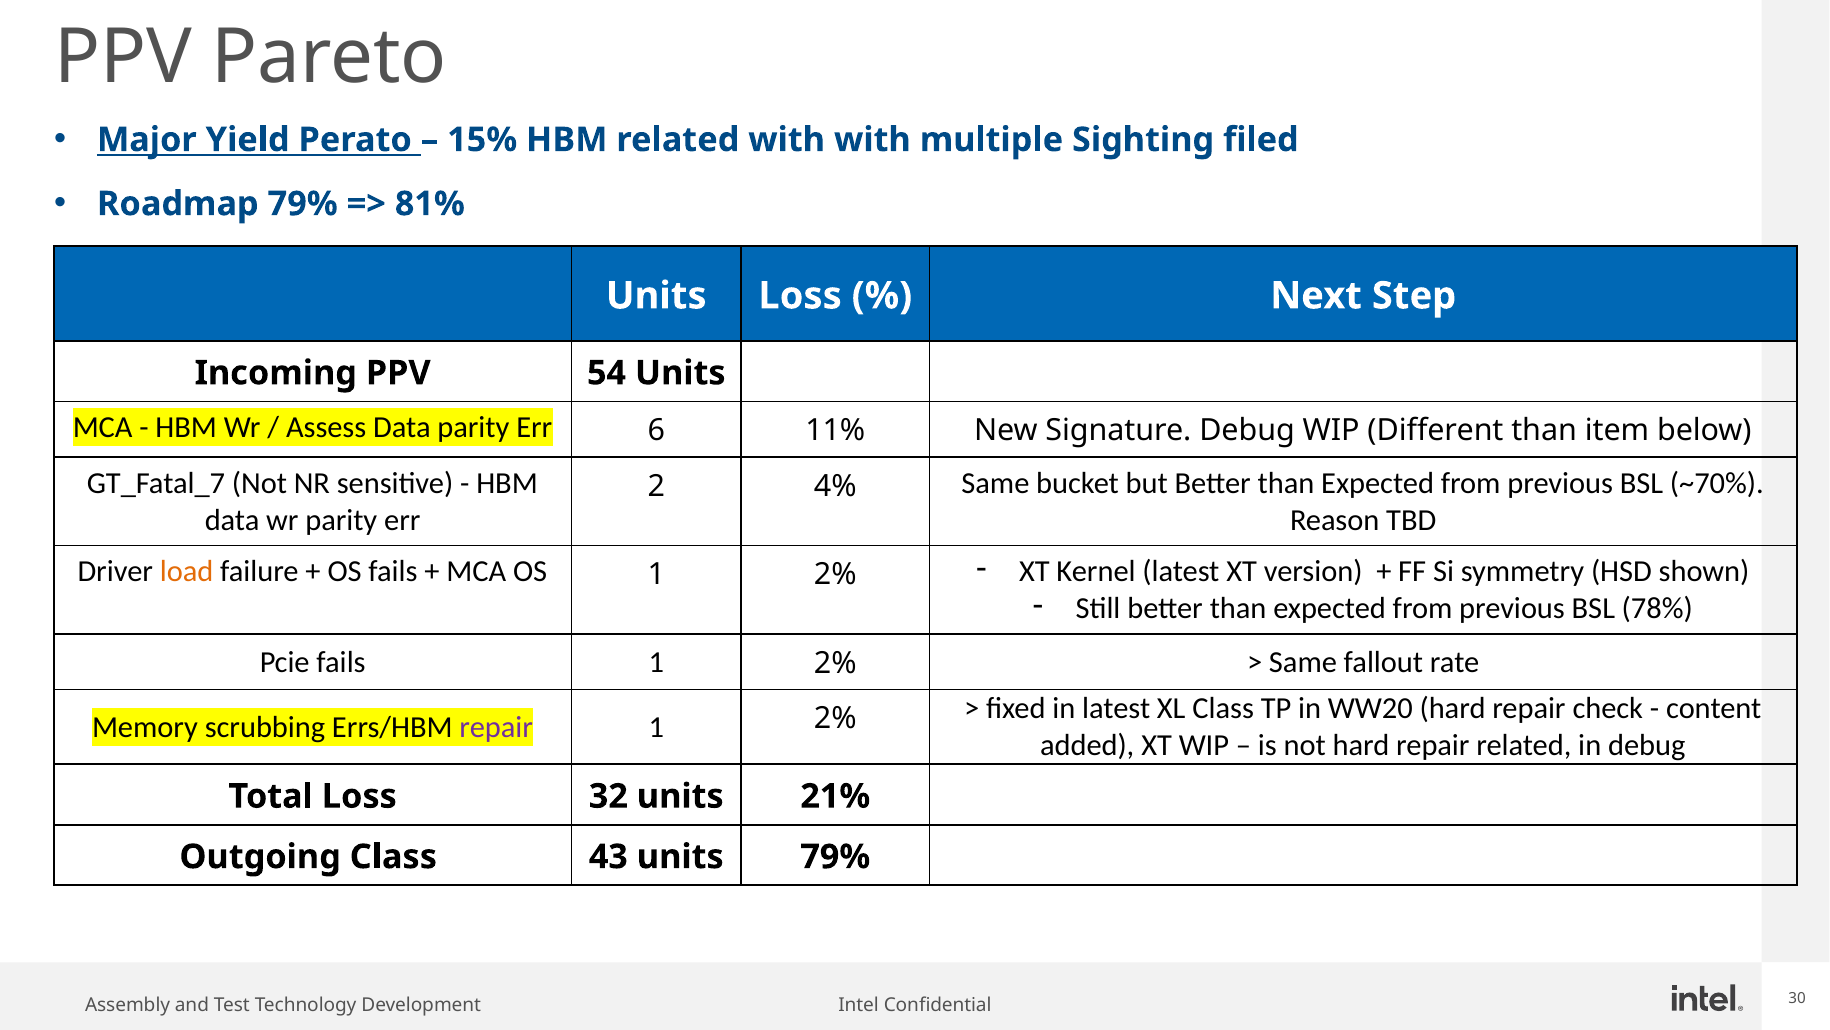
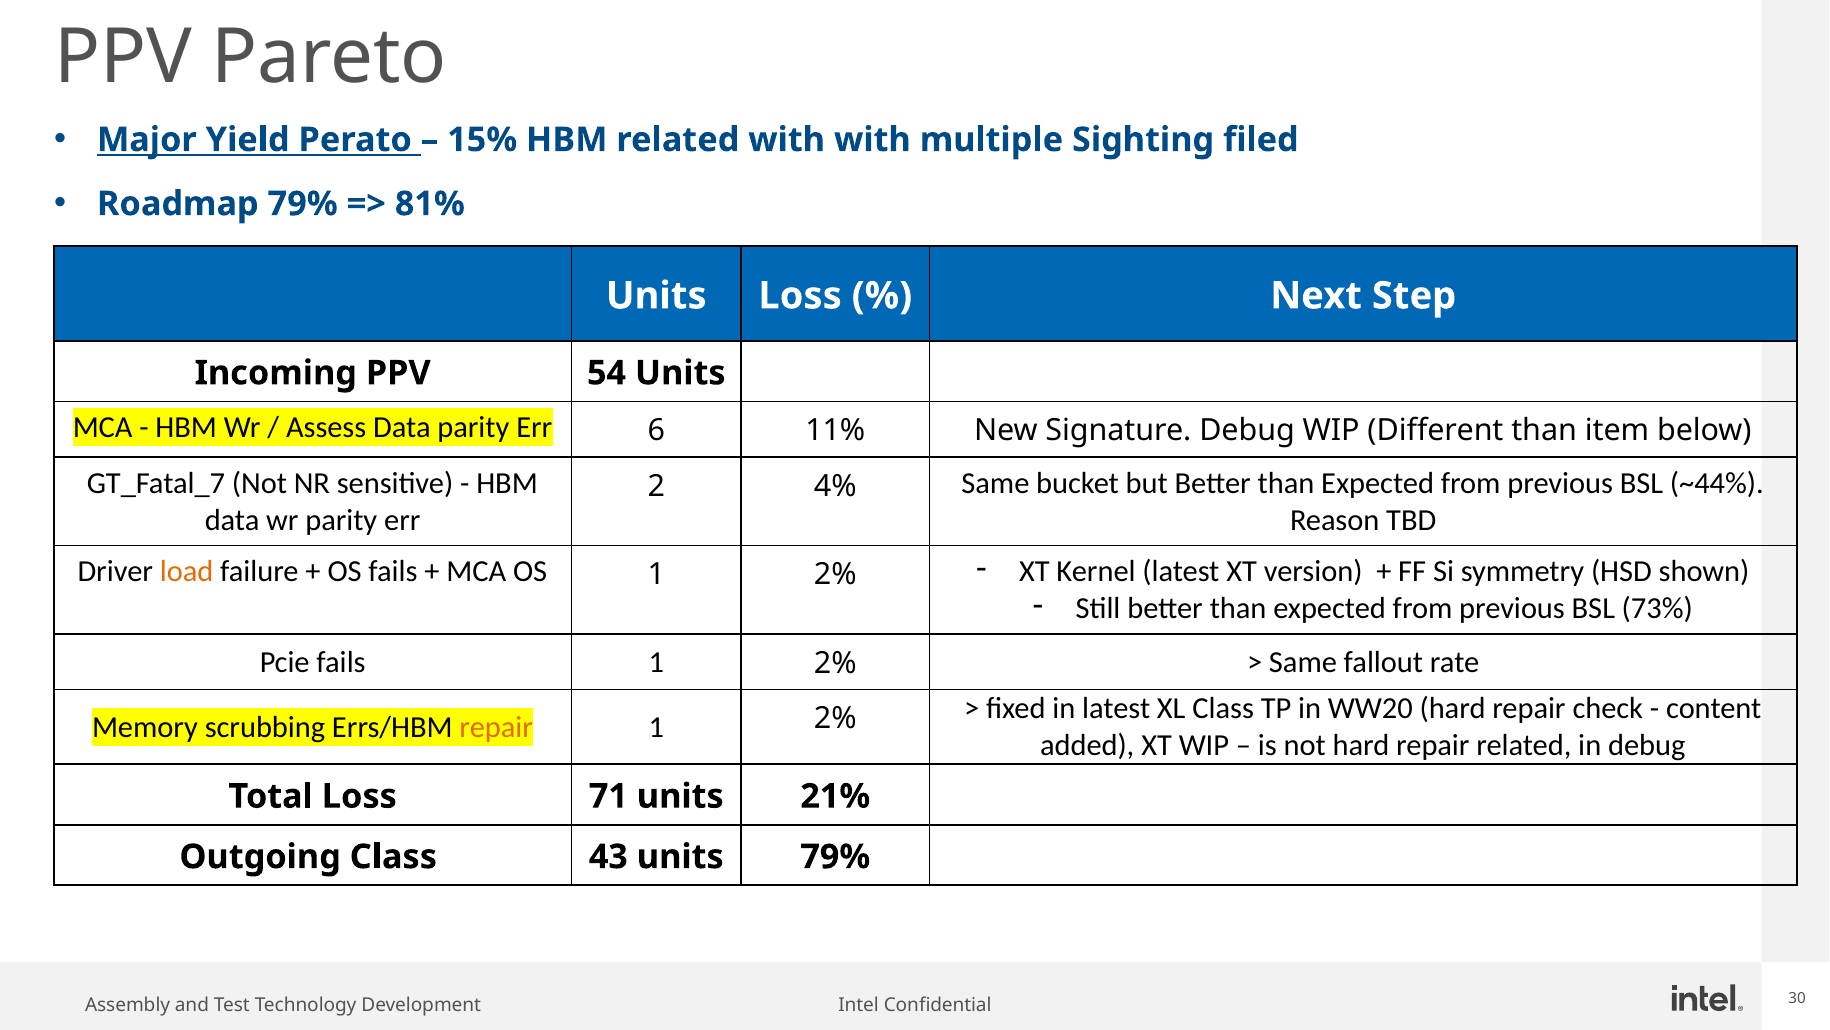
~70%: ~70% -> ~44% (1717, 483)
78%: 78% -> 73% (1657, 608)
repair colour: purple -> orange (496, 727)
32: 32 -> 71 (608, 796)
